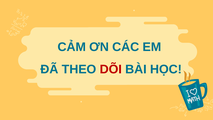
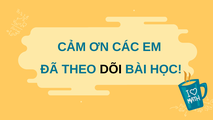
DÕI colour: red -> black (111, 69)
